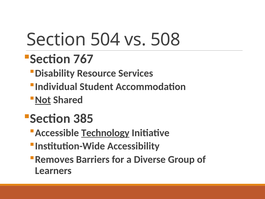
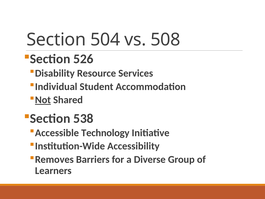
767: 767 -> 526 (83, 59)
385: 385 -> 538 (83, 118)
Technology underline: present -> none (105, 133)
